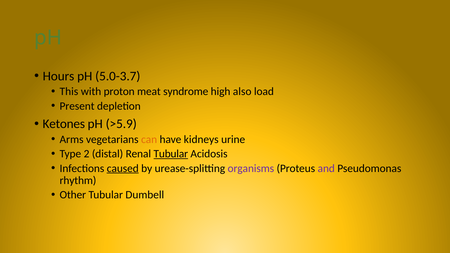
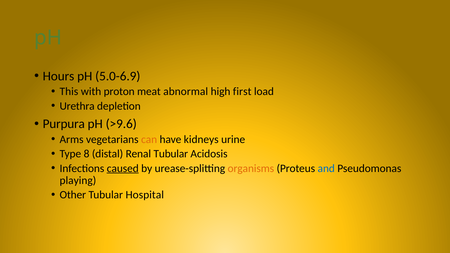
5.0-3.7: 5.0-3.7 -> 5.0-6.9 (118, 76)
syndrome: syndrome -> abnormal (186, 92)
also: also -> first (242, 92)
Present: Present -> Urethra (77, 106)
Ketones: Ketones -> Purpura (64, 124)
>5.9: >5.9 -> >9.6 (121, 124)
2: 2 -> 8 (87, 154)
Tubular underline: present -> none (171, 154)
organisms colour: purple -> orange (251, 168)
and colour: purple -> blue (326, 168)
rhythm: rhythm -> playing (78, 181)
Dumbell: Dumbell -> Hospital (145, 195)
